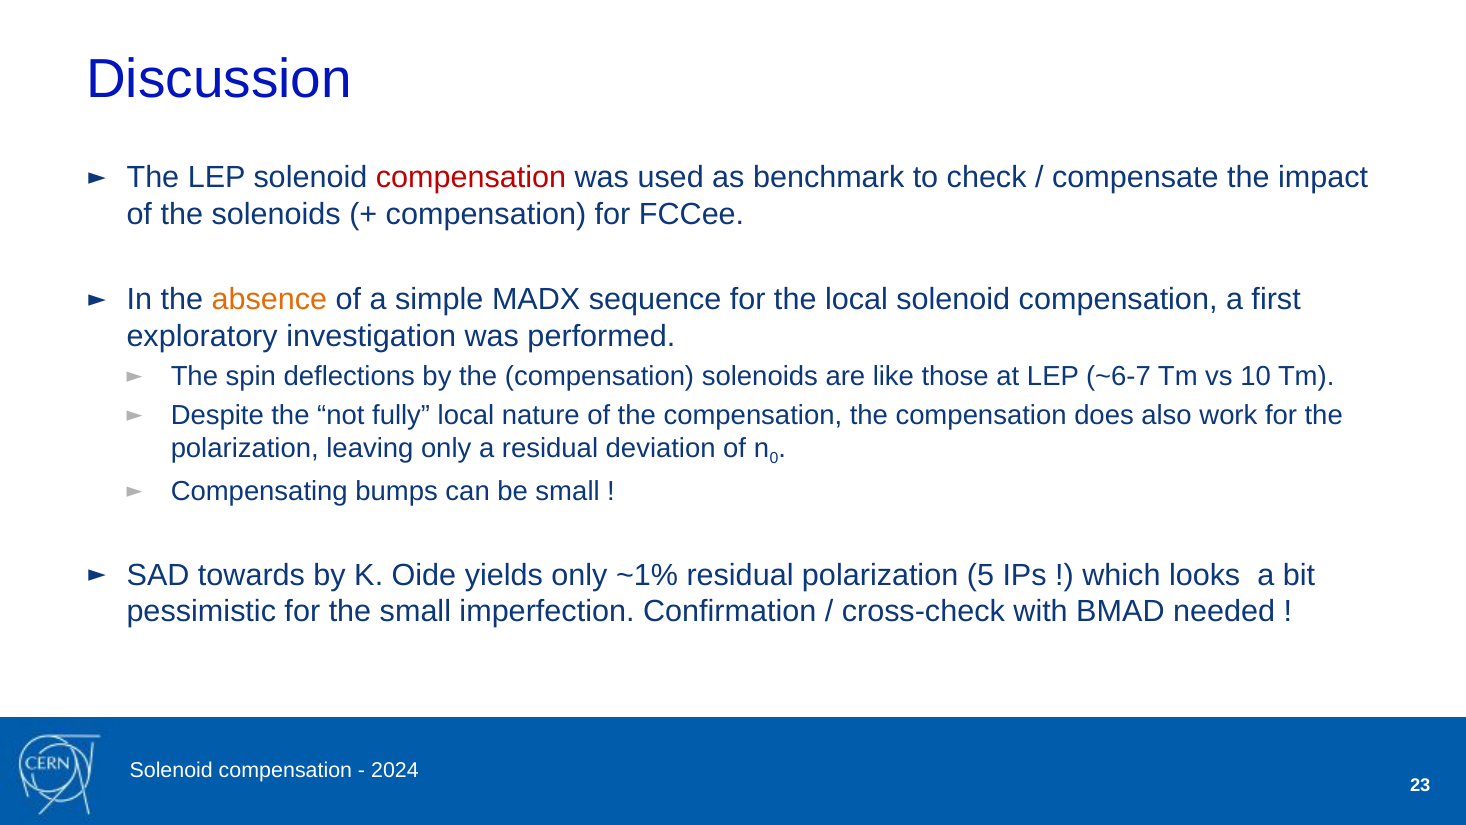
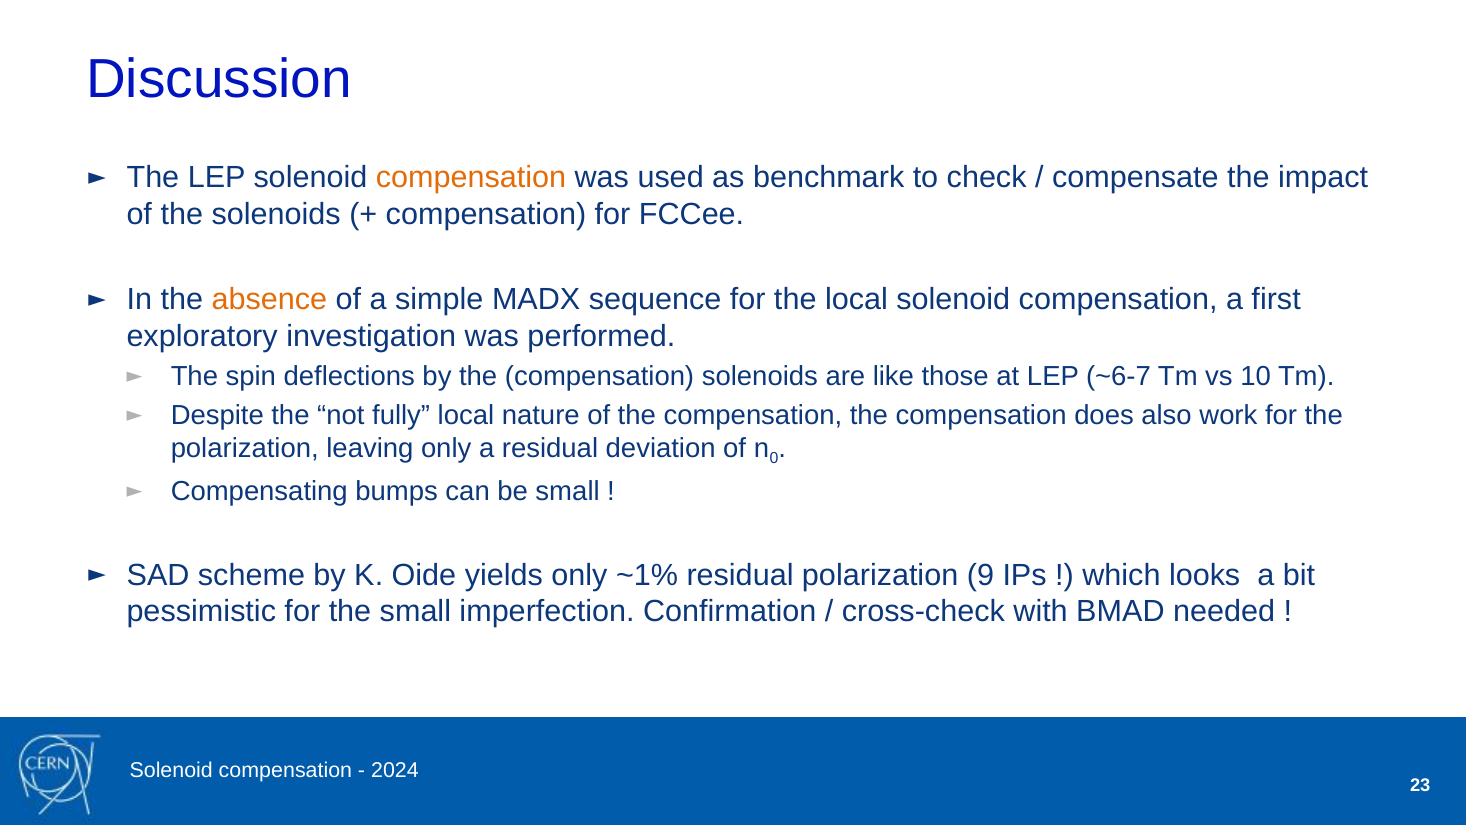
compensation colour: red -> orange (471, 177)
towards: towards -> scheme (251, 575)
5: 5 -> 9 (980, 575)
